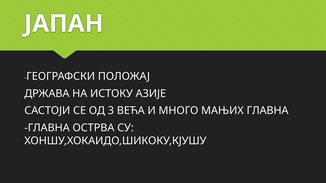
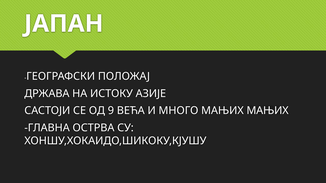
3: 3 -> 9 (111, 111)
МАЊИХ ГЛАВНА: ГЛАВНА -> МАЊИХ (268, 111)
